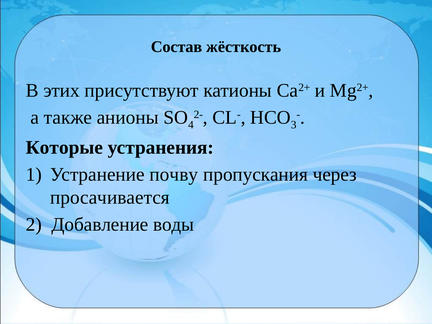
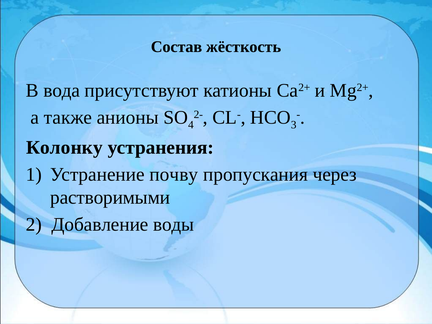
этих: этих -> вода (62, 91)
Которые: Которые -> Колонку (64, 148)
просачивается: просачивается -> растворимыми (110, 198)
